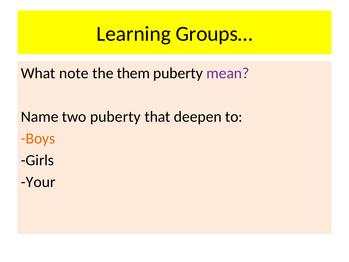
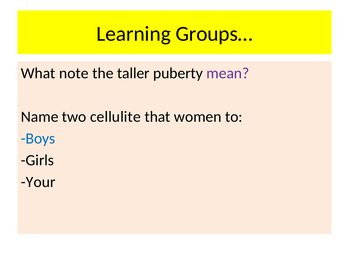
them: them -> taller (133, 73)
two puberty: puberty -> cellulite (115, 117)
deepen: deepen -> women (198, 117)
Boys colour: orange -> blue (38, 138)
